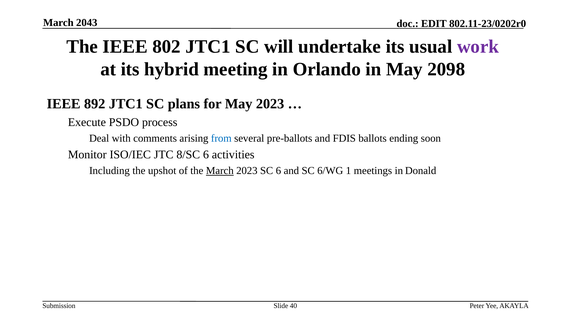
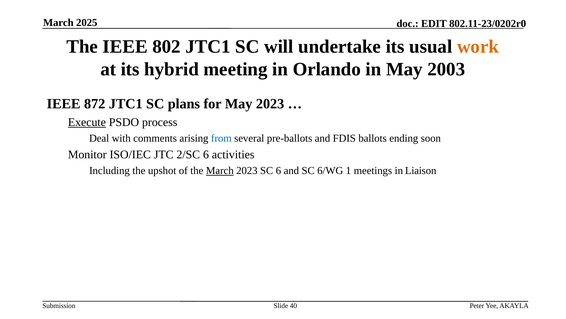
2043: 2043 -> 2025 (87, 23)
work colour: purple -> orange (478, 47)
2098: 2098 -> 2003 (446, 69)
892: 892 -> 872 (95, 104)
Execute underline: none -> present (87, 122)
8/SC: 8/SC -> 2/SC (188, 154)
Donald: Donald -> Liaison (421, 170)
